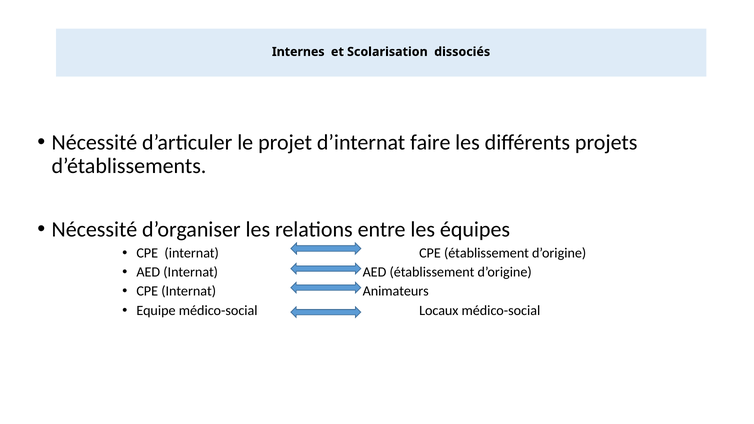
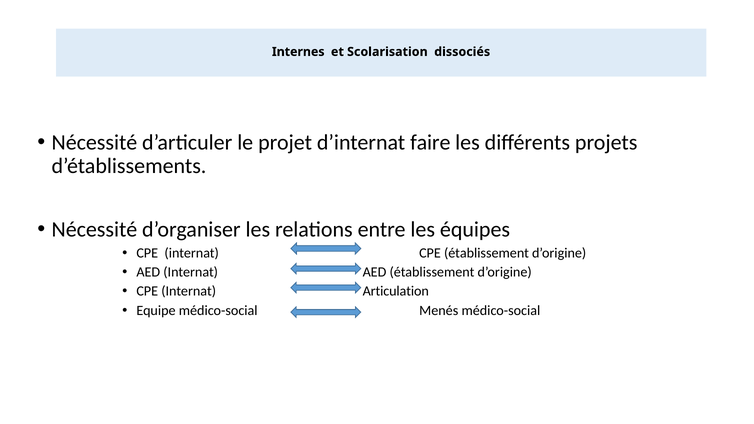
Animateurs: Animateurs -> Articulation (396, 291)
Locaux: Locaux -> Menés (439, 311)
